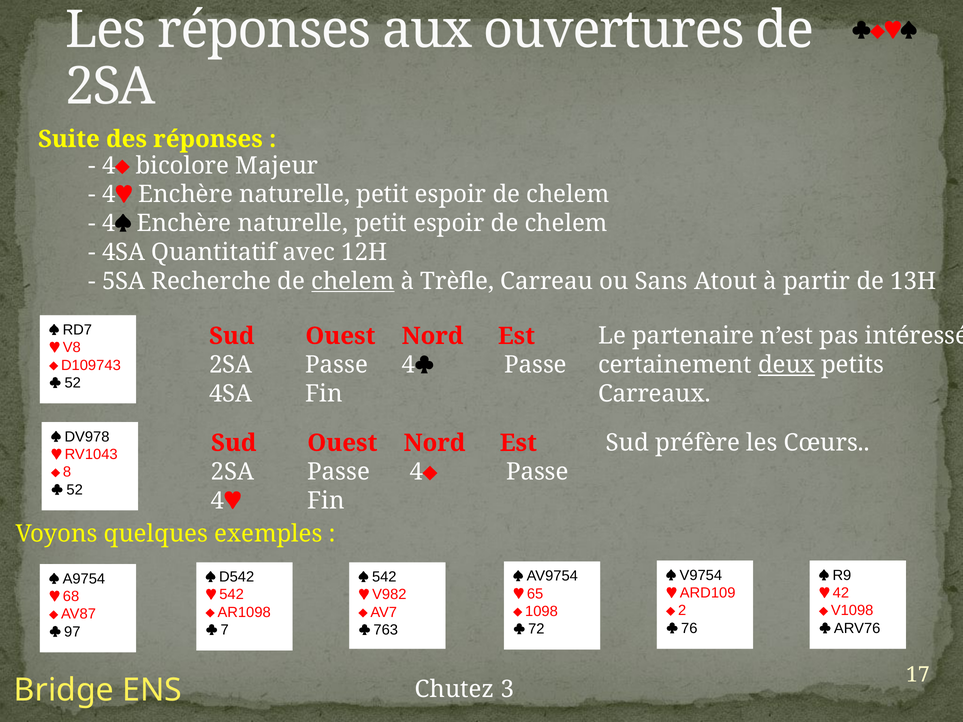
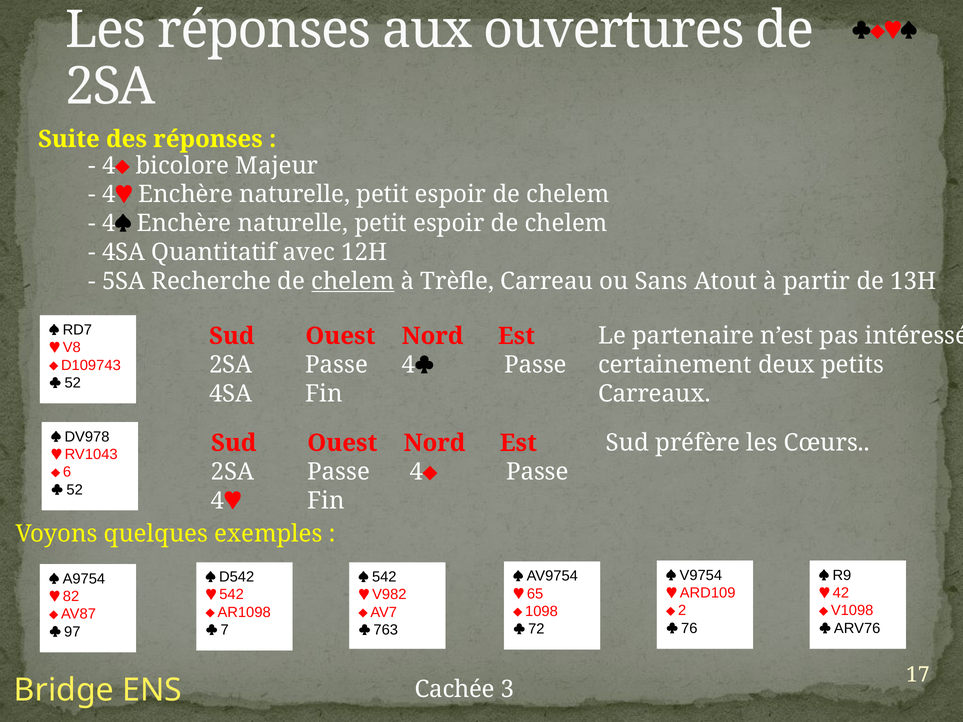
deux underline: present -> none (786, 365)
8: 8 -> 6 (67, 472)
68: 68 -> 82 (71, 597)
Chutez: Chutez -> Cachée (455, 690)
